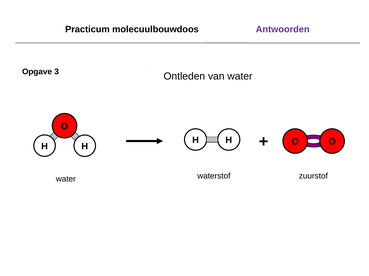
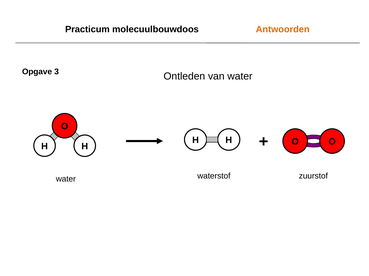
Antwoorden colour: purple -> orange (283, 30)
